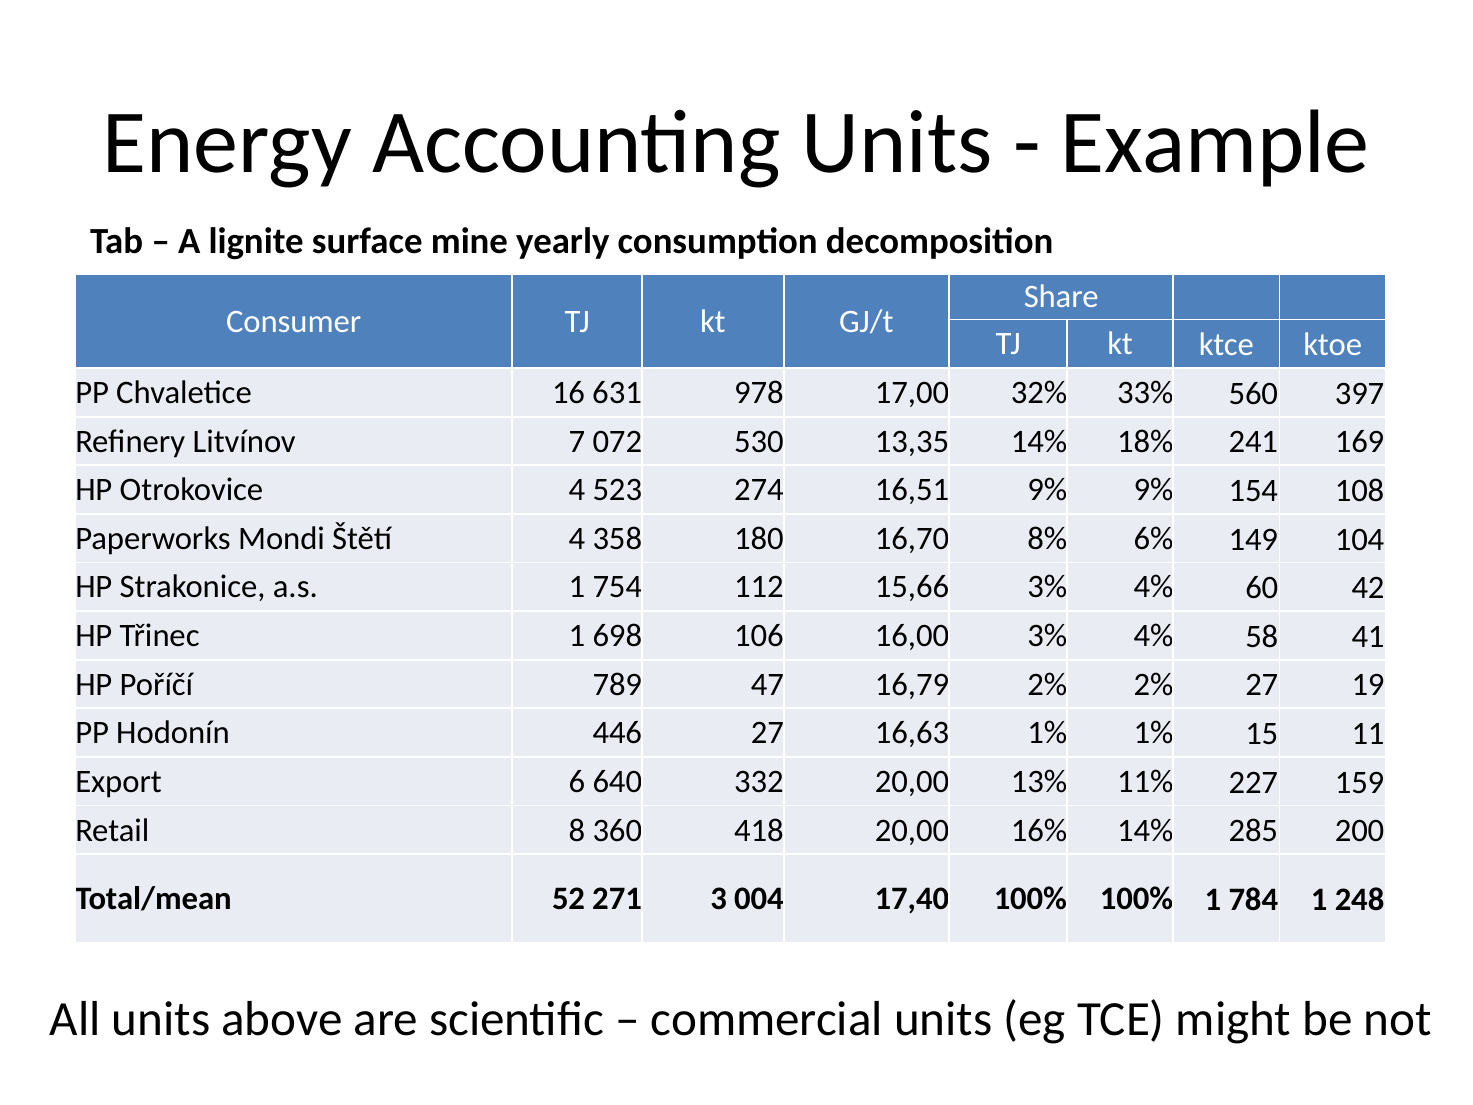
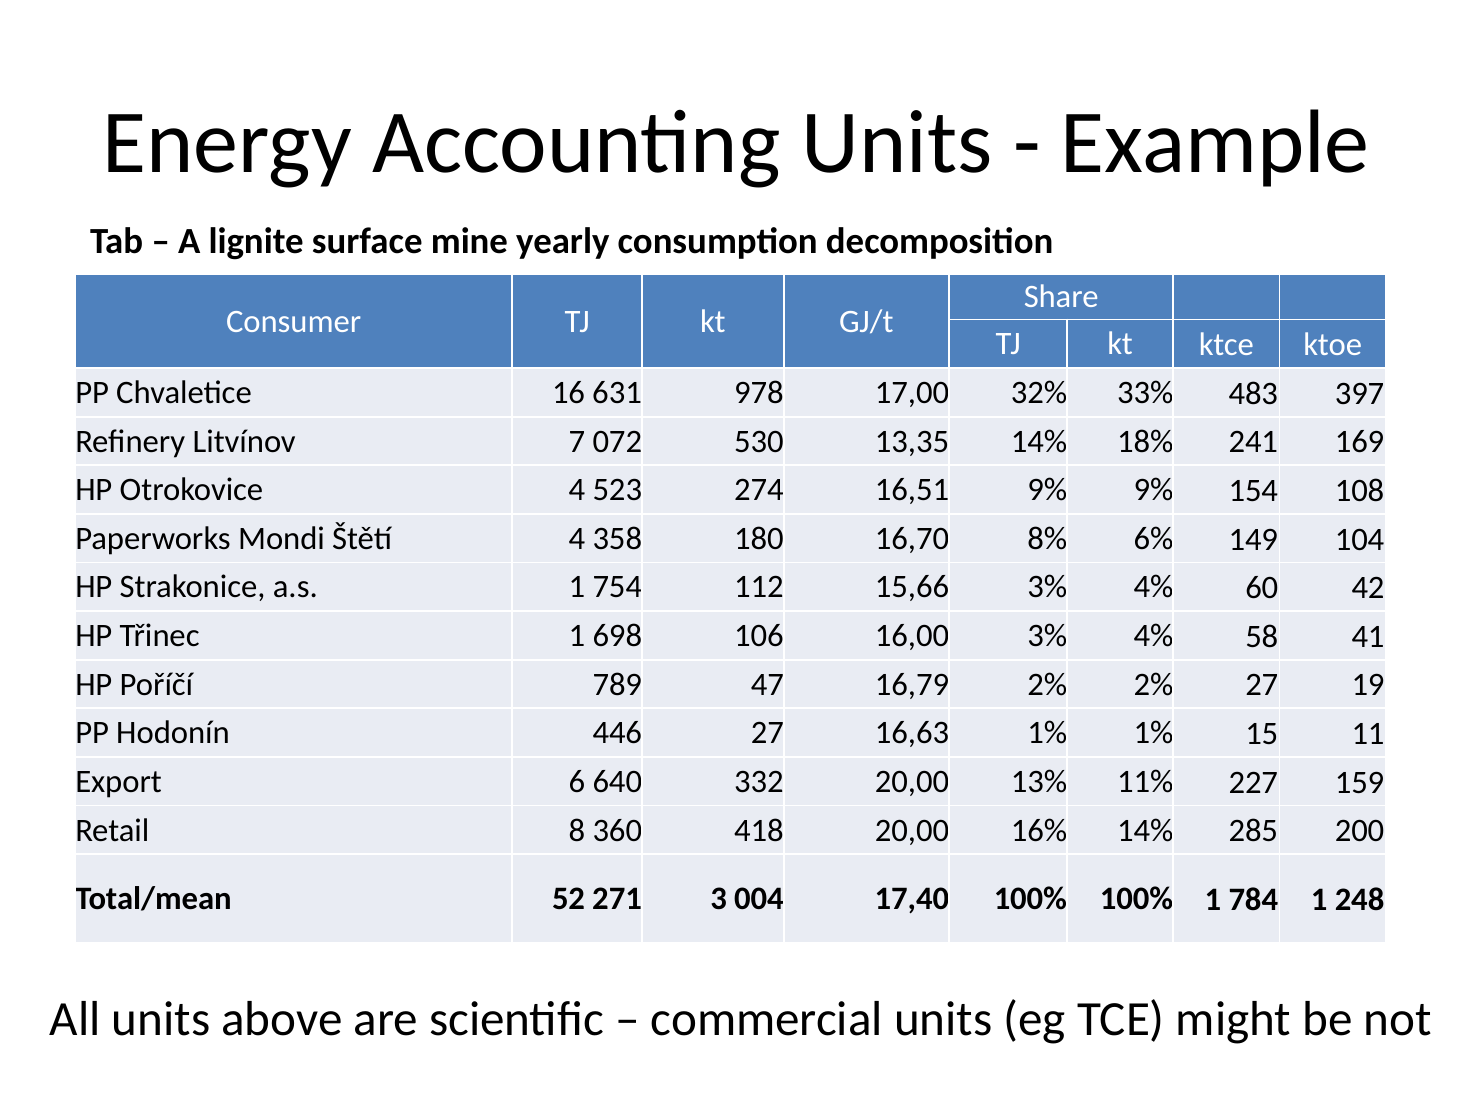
560: 560 -> 483 (1253, 393)
